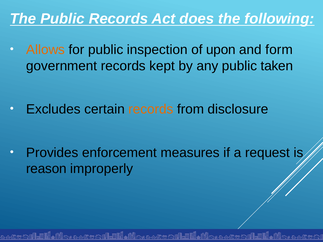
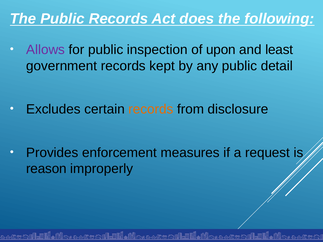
Allows colour: orange -> purple (46, 50)
form: form -> least (279, 50)
taken: taken -> detail (277, 66)
